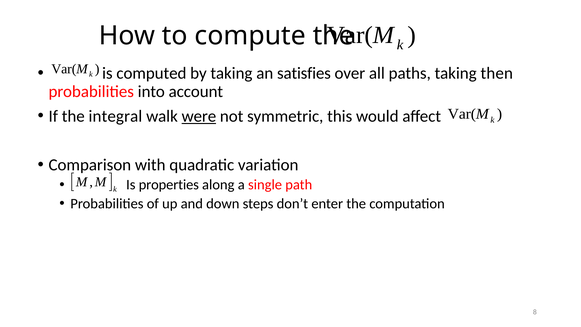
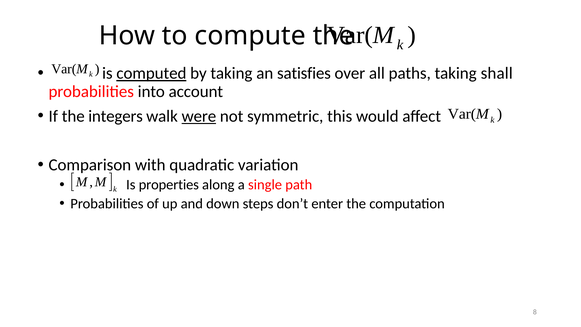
computed underline: none -> present (151, 73)
then: then -> shall (497, 73)
integral: integral -> integers (116, 116)
